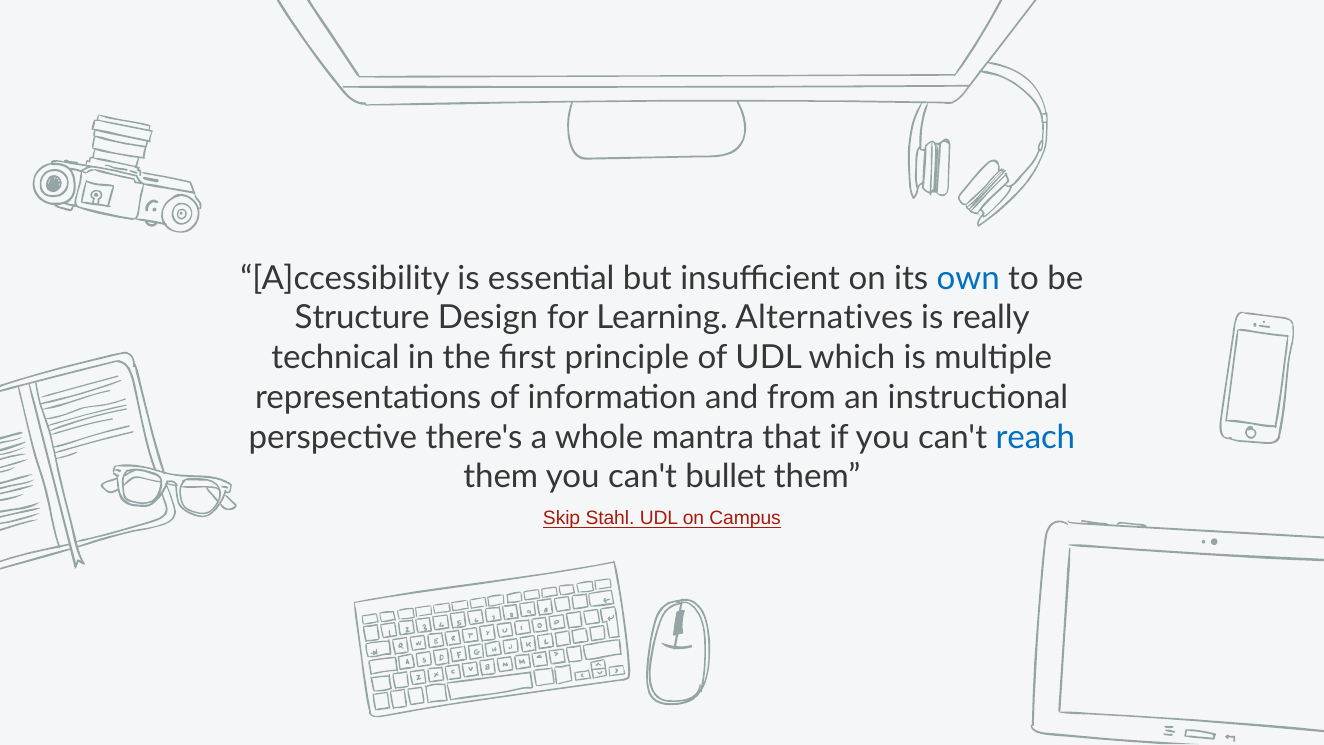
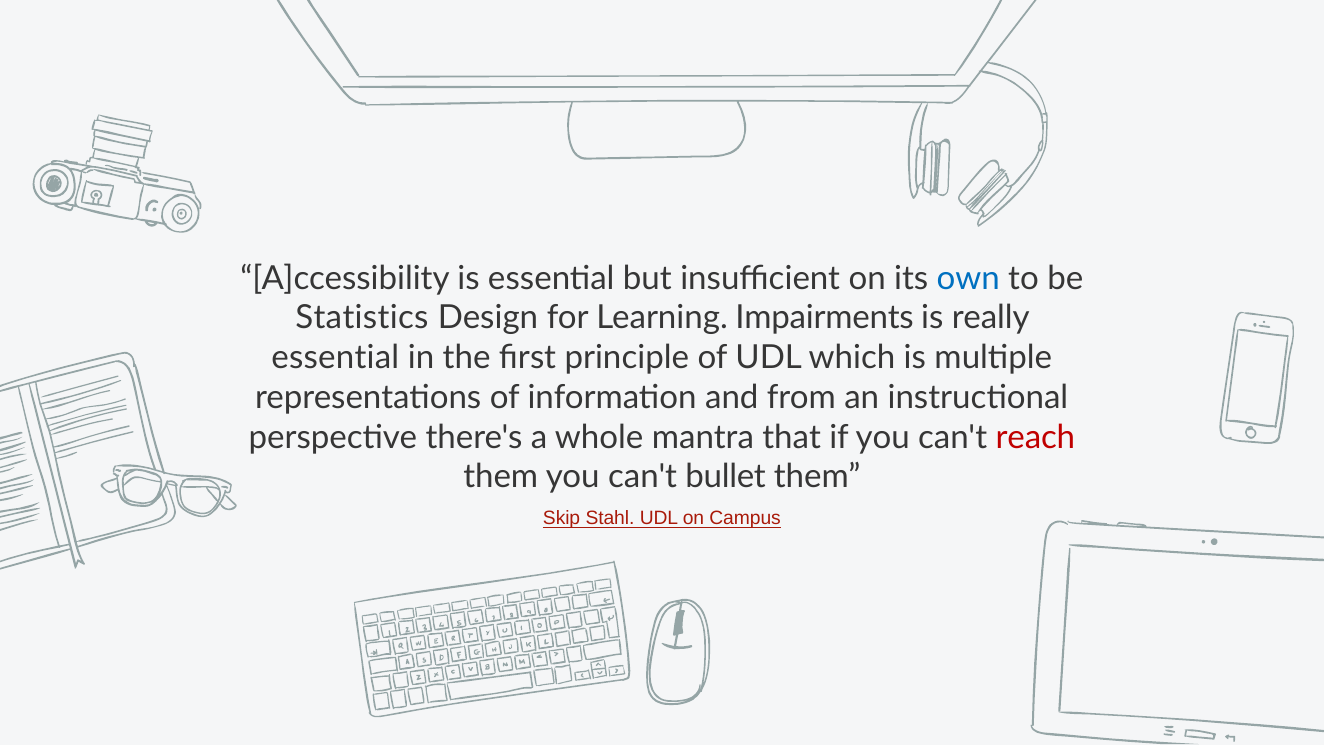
Structure: Structure -> Statistics (362, 318)
Alternatives: Alternatives -> Impairments (825, 318)
technical: technical -> essential (335, 358)
reach colour: blue -> red (1035, 437)
